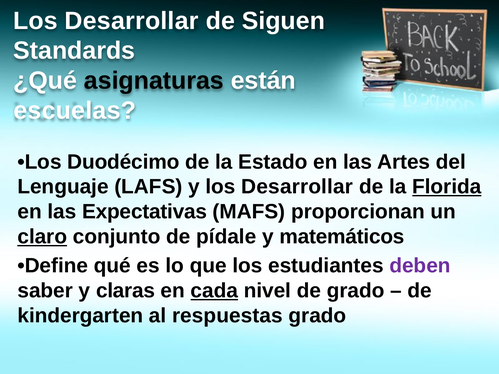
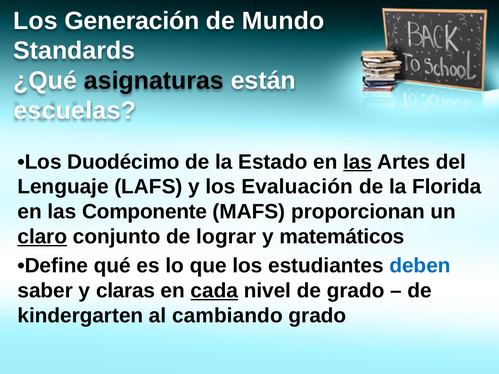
Desarrollar: Desarrollar -> Generación (132, 21)
Siguen: Siguen -> Mundo (283, 21)
las underline: none -> present (358, 162)
y los Desarrollar: Desarrollar -> Evaluación (297, 187)
Florida underline: present -> none (447, 187)
Expectativas: Expectativas -> Componente (145, 212)
pídale: pídale -> lograr (226, 237)
deben colour: purple -> blue (420, 266)
respuestas: respuestas -> cambiando (227, 316)
